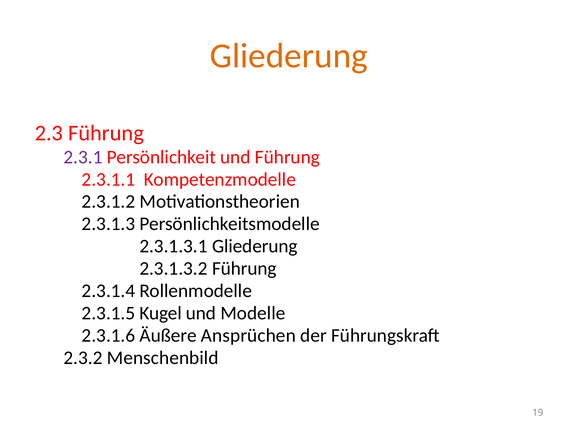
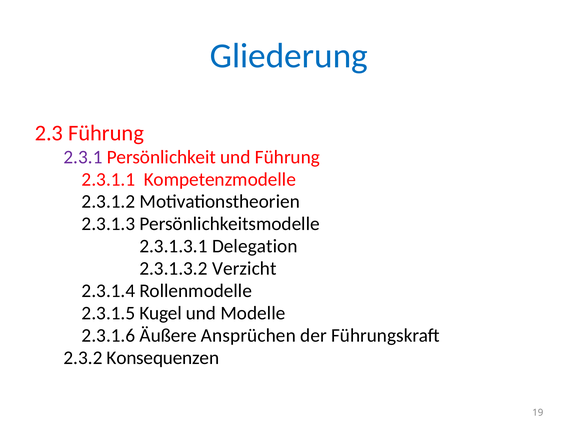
Gliederung colour: orange -> blue (289, 56)
2.3.1.3.1 Gliederung: Gliederung -> Delegation (255, 247)
2.3.1.3.2 Führung: Führung -> Verzicht (244, 269)
Menschenbild: Menschenbild -> Konsequenzen (163, 358)
